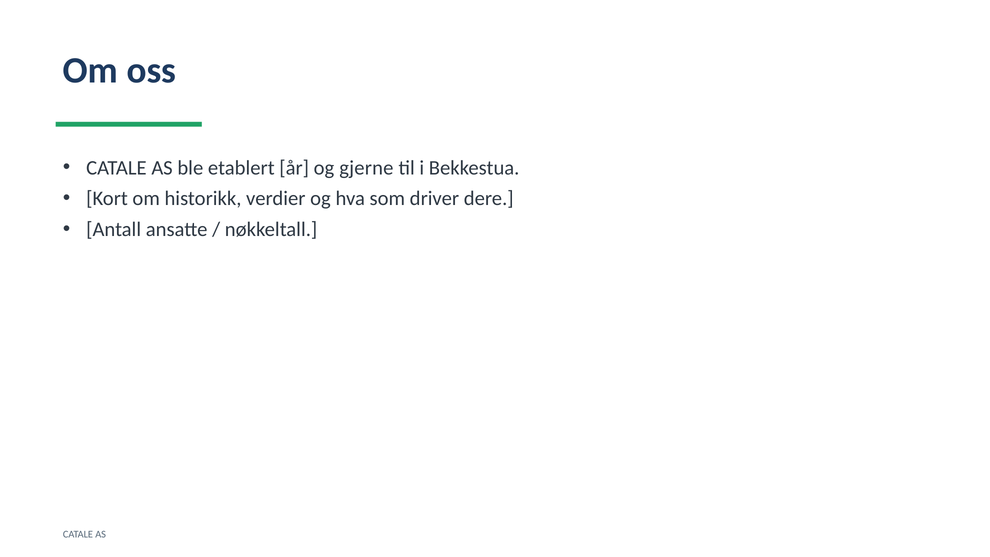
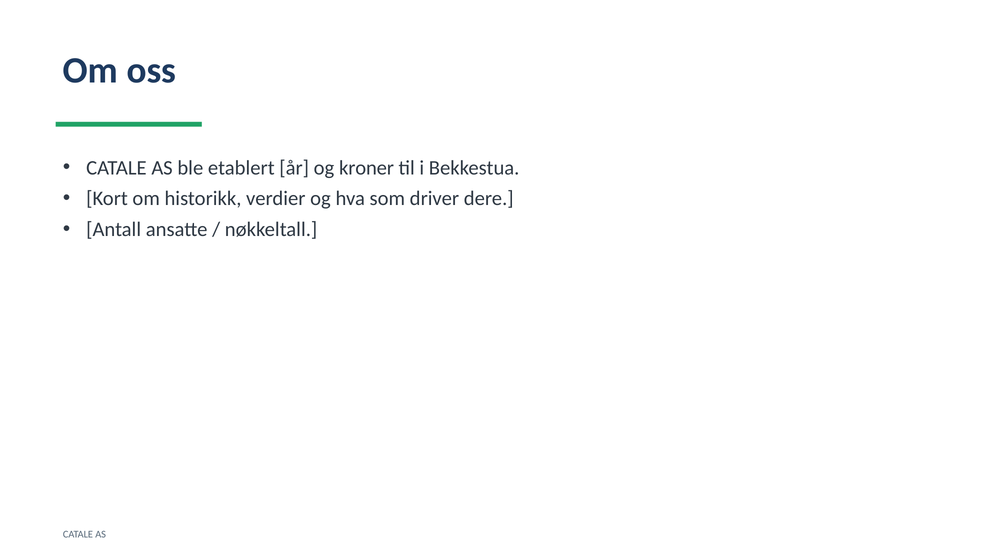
gjerne: gjerne -> kroner (367, 168)
